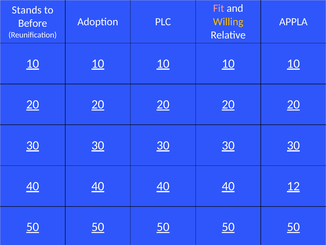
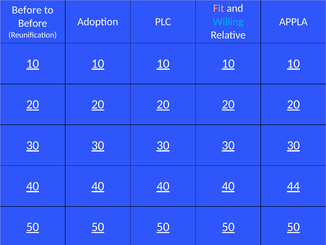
Stands: Stands -> Before (27, 10)
Willing colour: yellow -> light blue (228, 22)
12: 12 -> 44 (293, 186)
